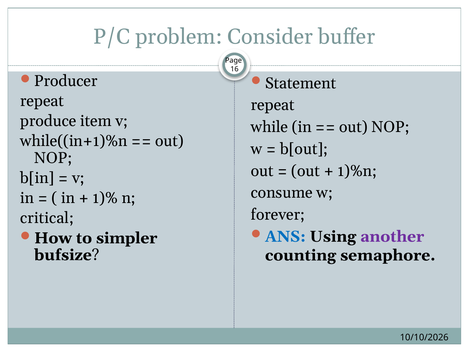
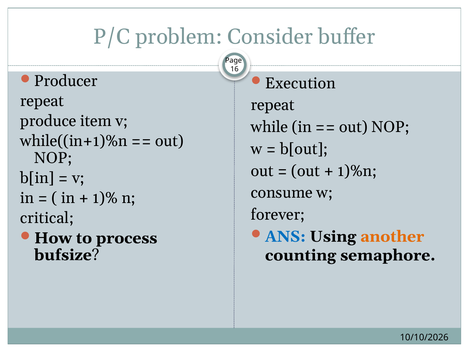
Statement: Statement -> Execution (300, 83)
another colour: purple -> orange (392, 236)
simpler: simpler -> process (127, 238)
